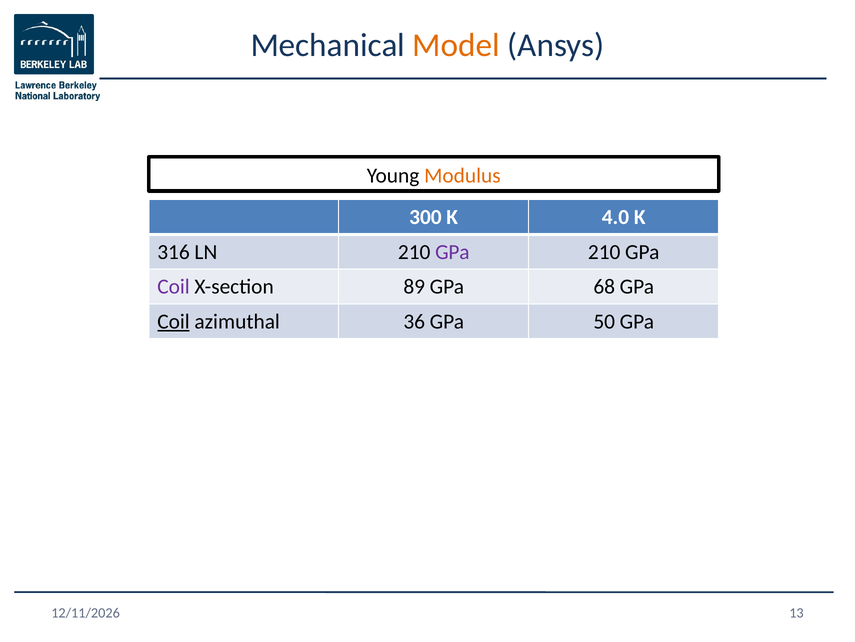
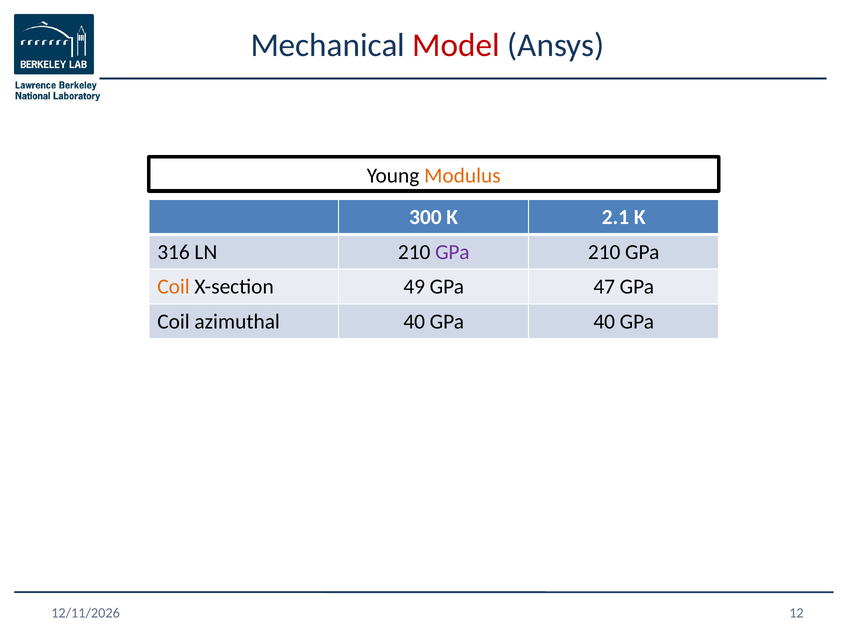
Model colour: orange -> red (456, 45)
4.0: 4.0 -> 2.1 (615, 217)
Coil colour: purple -> orange (173, 286)
89: 89 -> 49 (414, 286)
68: 68 -> 47 (604, 286)
Coil underline: present -> none (173, 321)
azimuthal 36: 36 -> 40 (414, 321)
GPa 50: 50 -> 40 (604, 321)
13: 13 -> 12 (796, 612)
